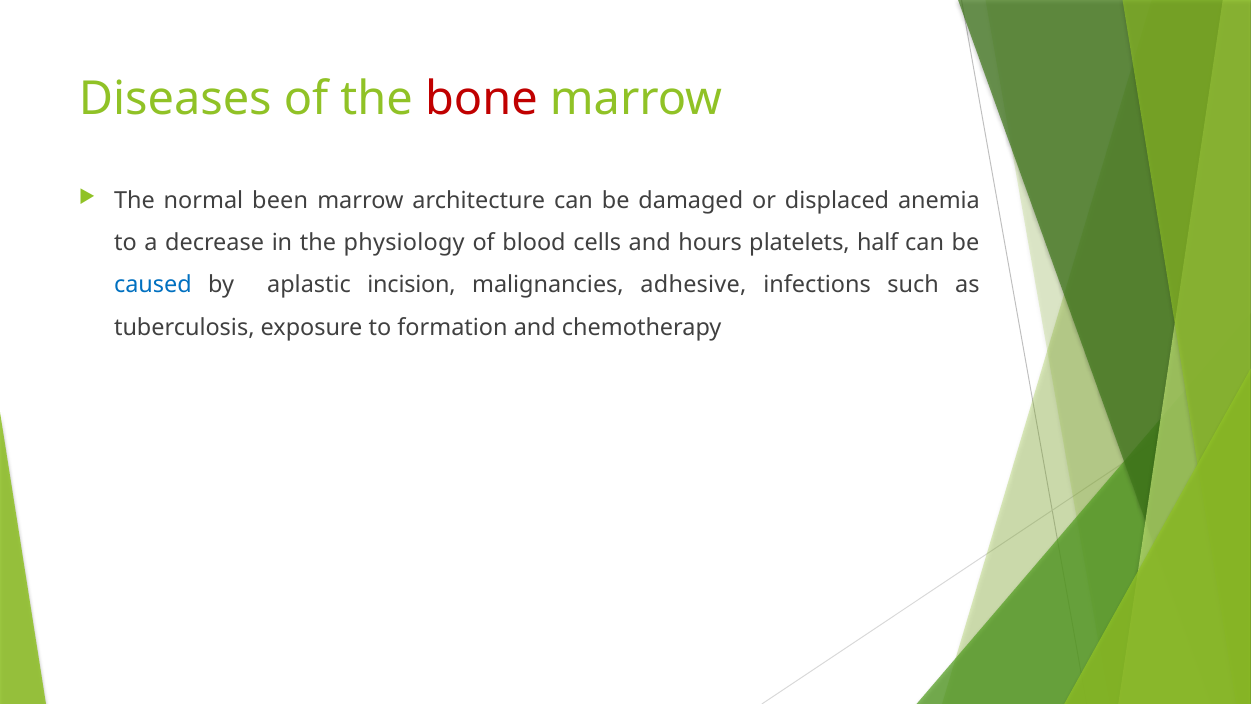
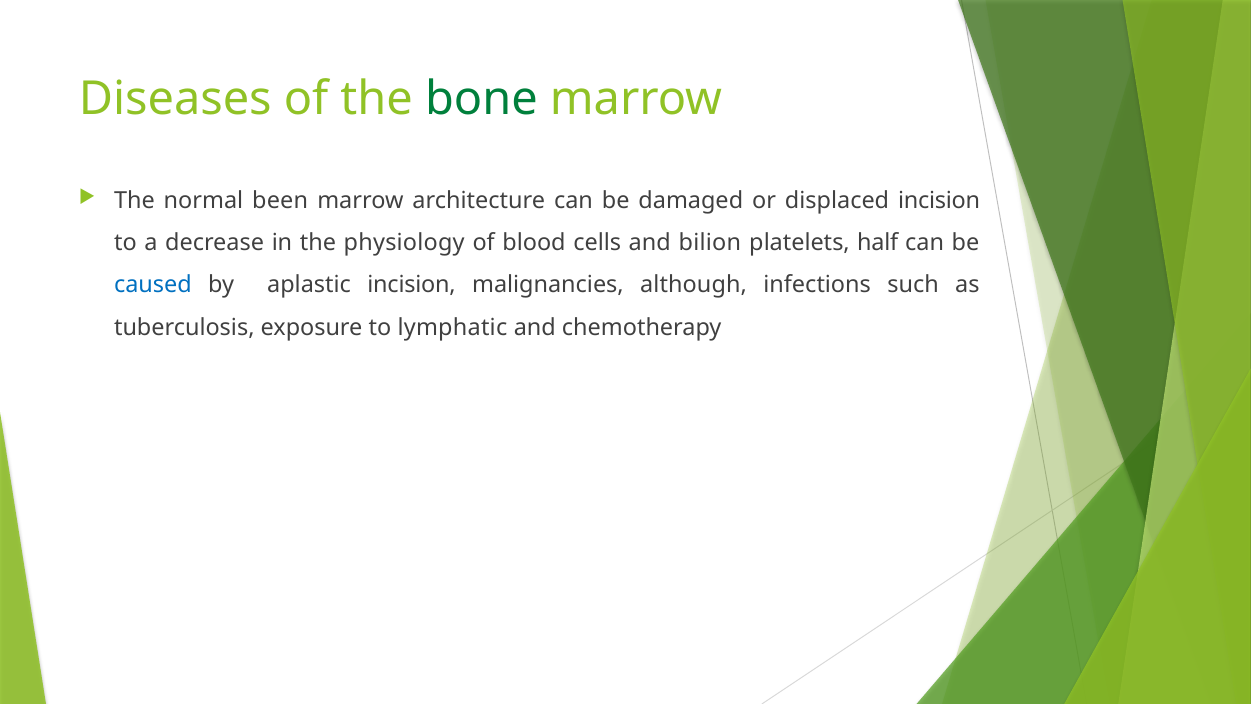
bone colour: red -> green (481, 99)
displaced anemia: anemia -> incision (939, 201)
hours: hours -> bilion (710, 243)
adhesive: adhesive -> although (694, 285)
formation: formation -> lymphatic (452, 327)
